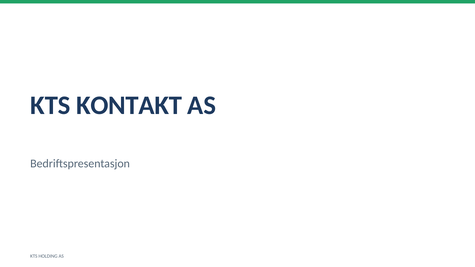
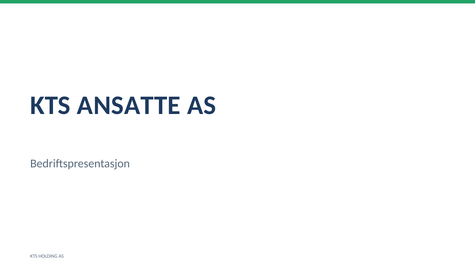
KONTAKT: KONTAKT -> ANSATTE (129, 105)
